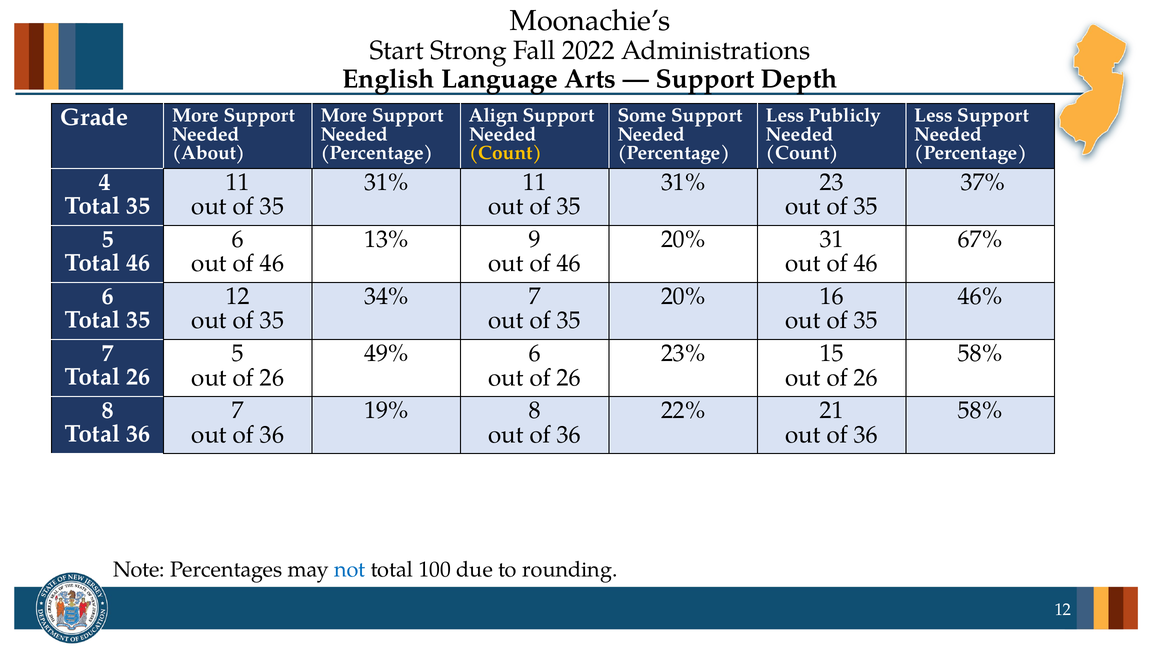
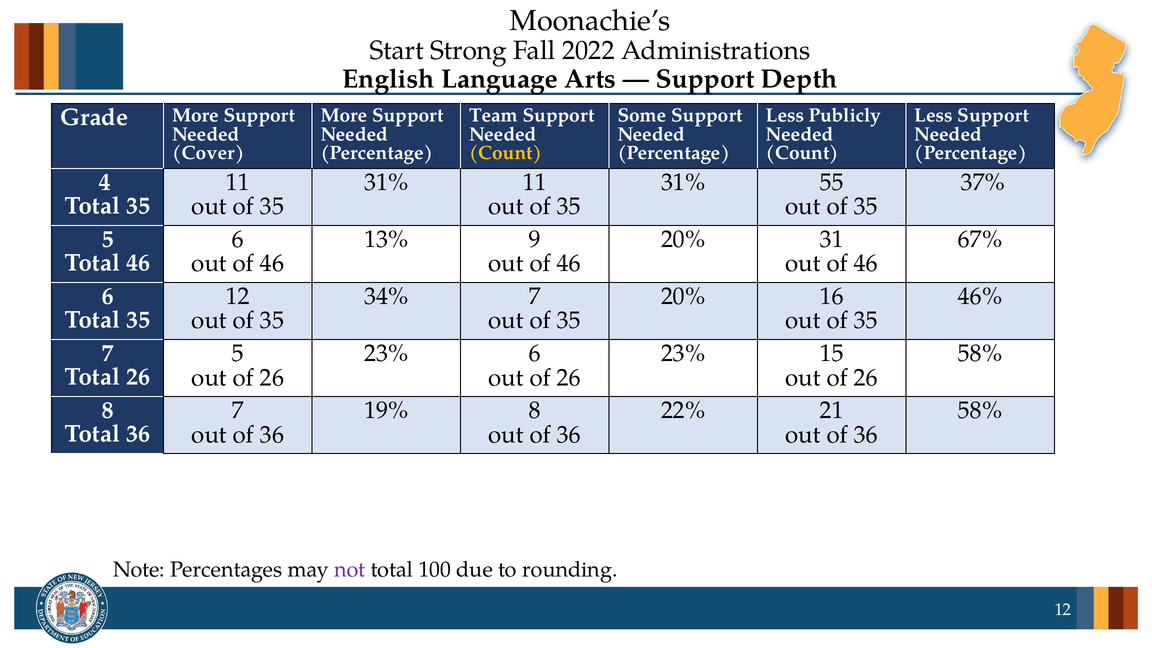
Align: Align -> Team (494, 115)
About: About -> Cover (208, 153)
23: 23 -> 55 (832, 182)
49%: 49% -> 23% (386, 353)
not colour: blue -> purple (350, 569)
